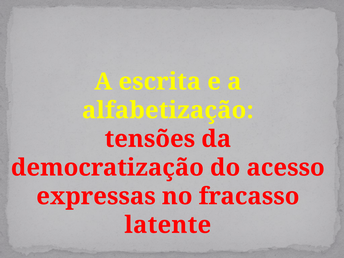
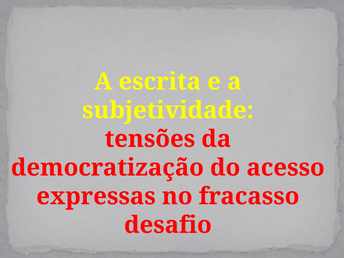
alfabetização: alfabetização -> subjetividade (168, 110)
latente: latente -> desafio (168, 225)
